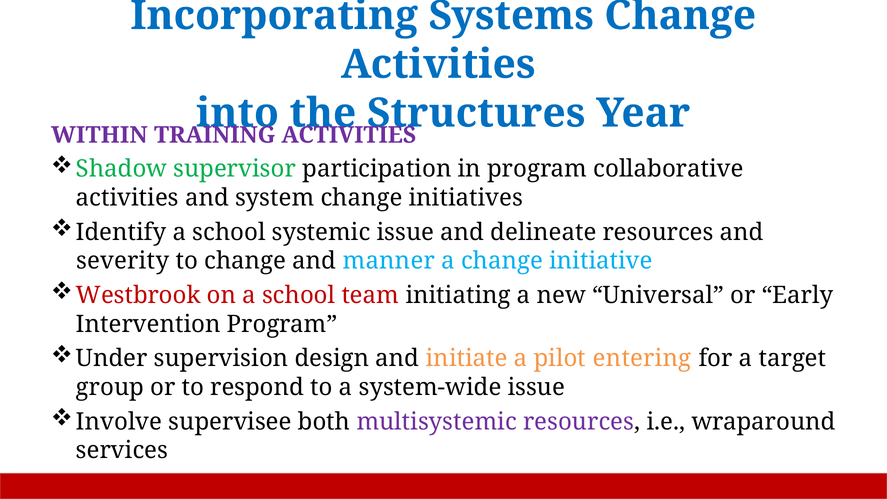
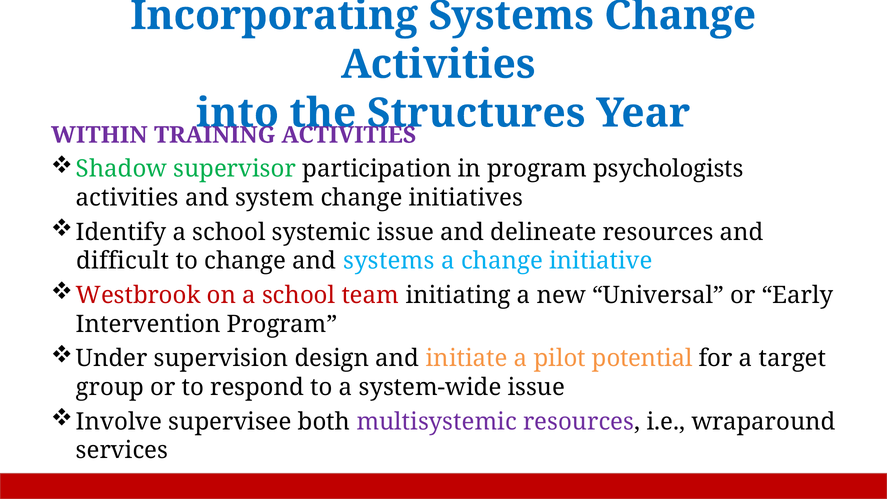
collaborative: collaborative -> psychologists (668, 169)
severity: severity -> difficult (123, 261)
and manner: manner -> systems (389, 261)
entering: entering -> potential (642, 358)
